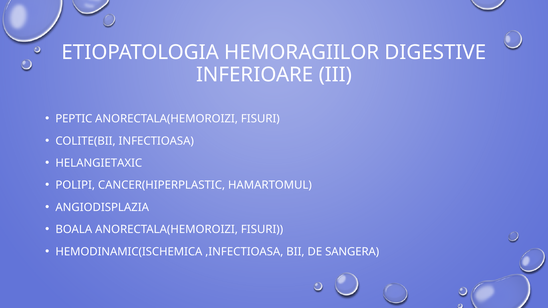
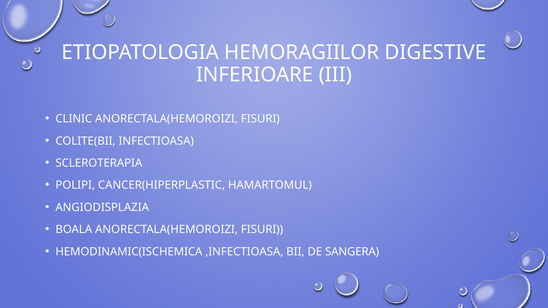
PEPTIC: PEPTIC -> CLINIC (74, 119)
HELANGIETAXIC: HELANGIETAXIC -> SCLEROTERAPIA (99, 163)
